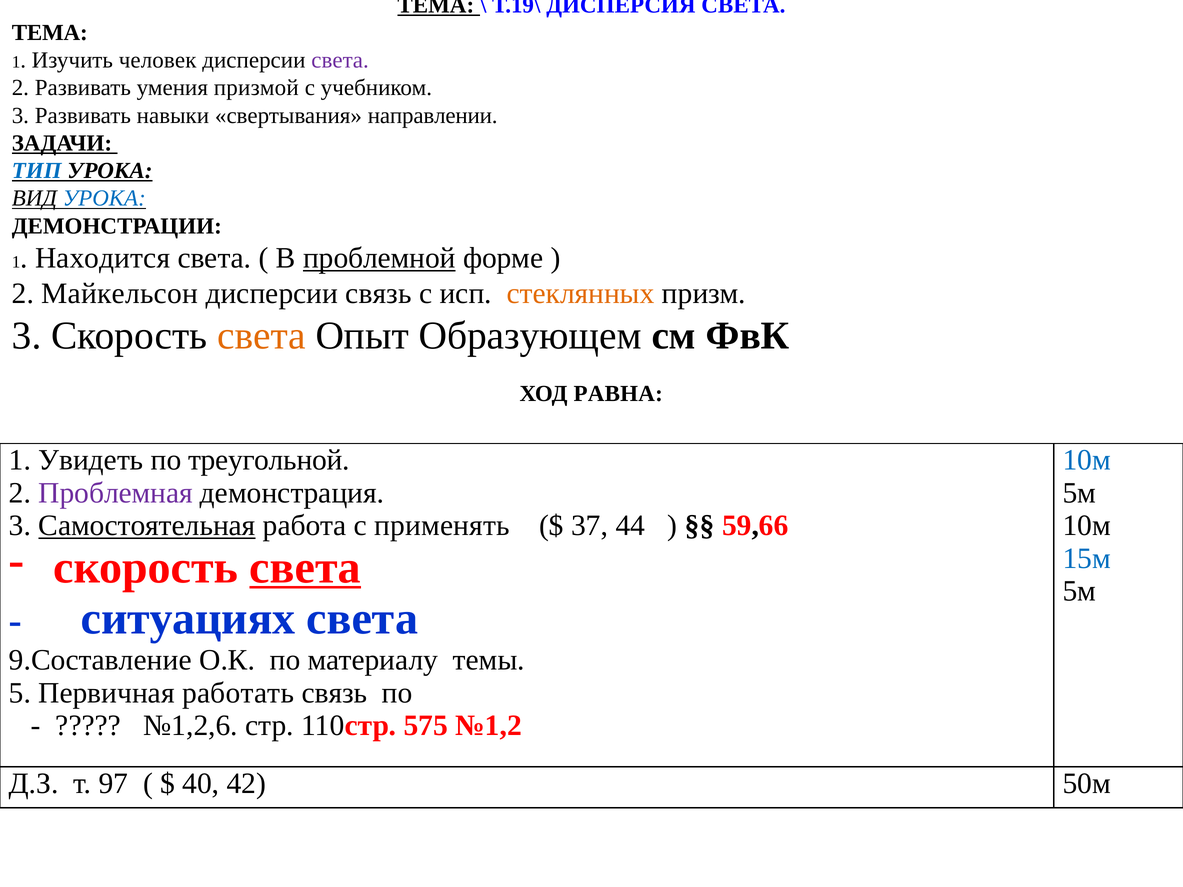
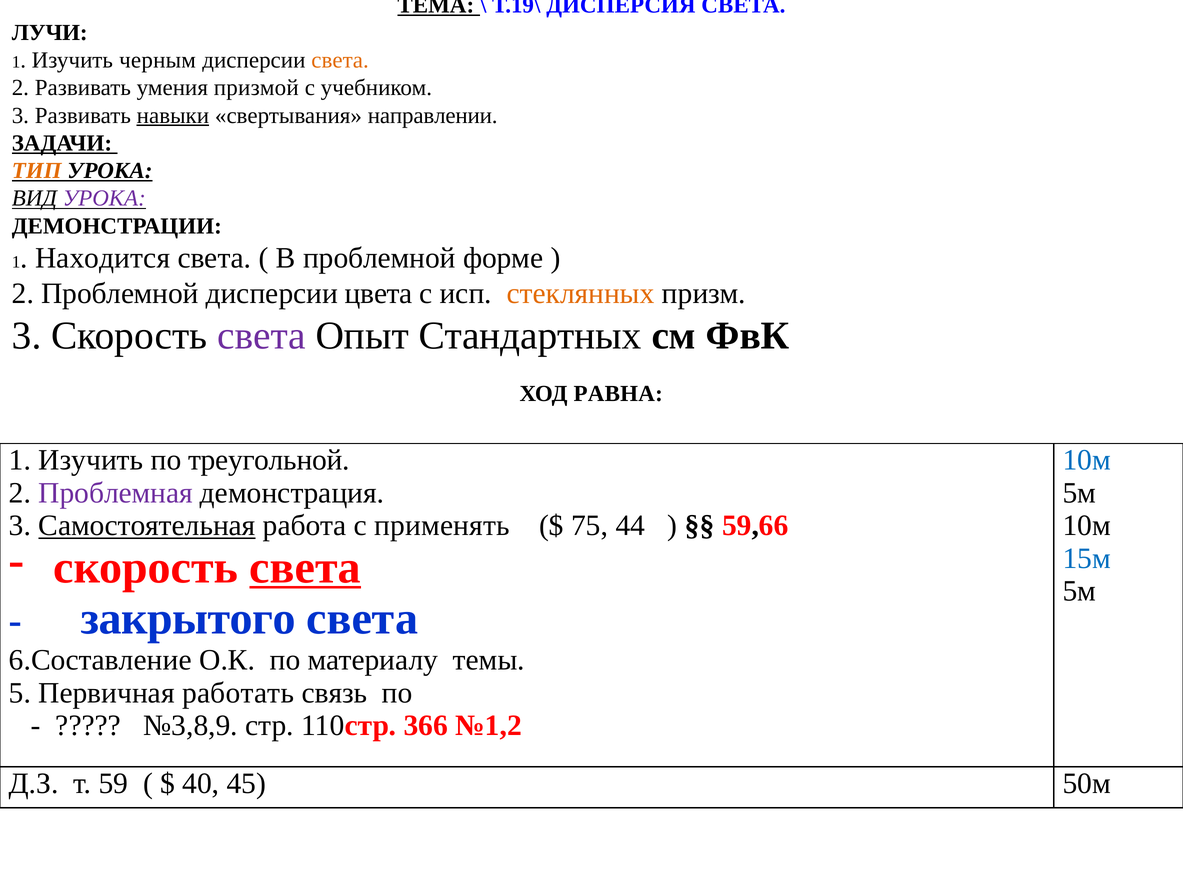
ТЕМА: ТЕМА -> ЛУЧИ (50, 33)
человек: человек -> черным (158, 60)
света colour: purple -> orange (340, 60)
навыки underline: none -> present (173, 116)
ТИП colour: blue -> orange (37, 171)
УРОКА colour: blue -> purple (104, 198)
проблемной underline: present -> none (379, 258)
2 Майкельсон: Майкельсон -> Проблемной (120, 293)
дисперсии связь: связь -> цвета (379, 293)
света colour: orange -> purple (261, 336)
Образующем: Образующем -> Стандартных (530, 336)
1 Увидеть: Увидеть -> Изучить (91, 460)
37: 37 -> 75 (590, 526)
ситуациях: ситуациях -> закрытого (188, 619)
9.Составление: 9.Составление -> 6.Составление (100, 660)
№1,2,6: №1,2,6 -> №3,8,9 (191, 726)
575: 575 -> 366 (426, 726)
97: 97 -> 59 (113, 784)
42: 42 -> 45 (246, 784)
